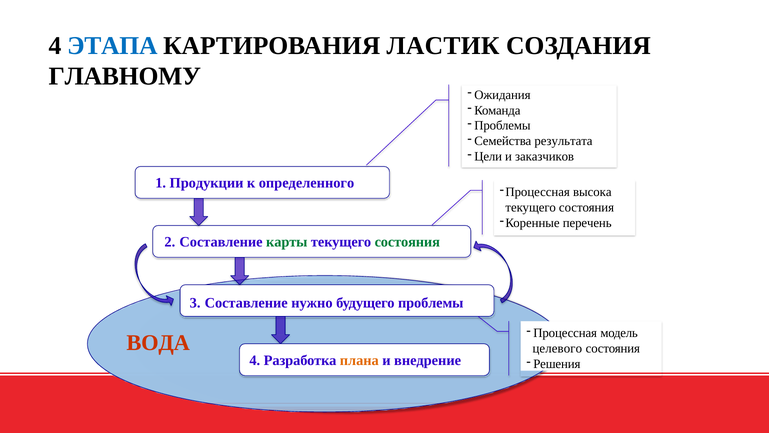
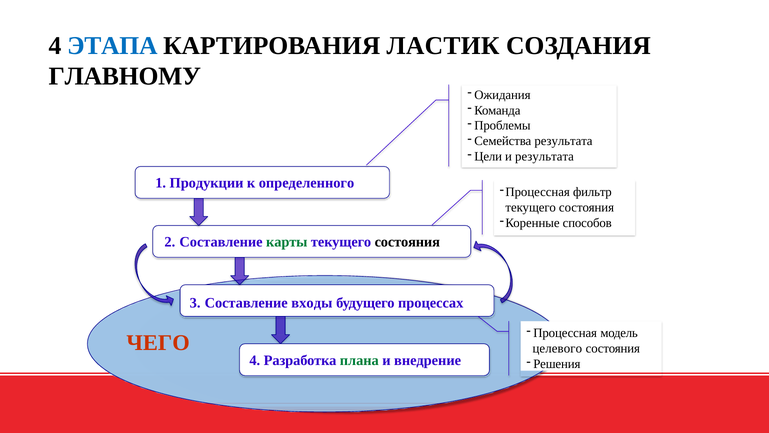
и заказчиков: заказчиков -> результата (545, 156)
высока: высока -> фильтр (592, 192)
перечень: перечень -> способов (587, 223)
состояния colour: green -> black (407, 242)
нужно: нужно -> входы (312, 303)
будущего проблемы: проблемы -> процессах (431, 303)
ВОДА: ВОДА -> ЧЕГО (158, 343)
плана colour: orange -> green (359, 360)
